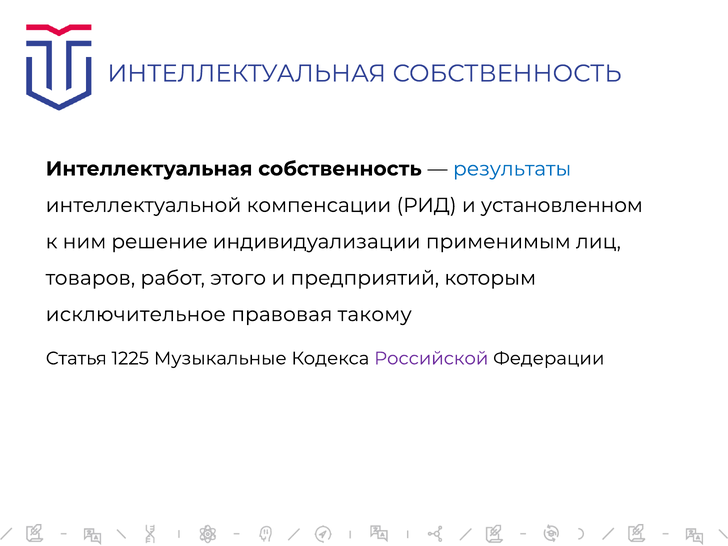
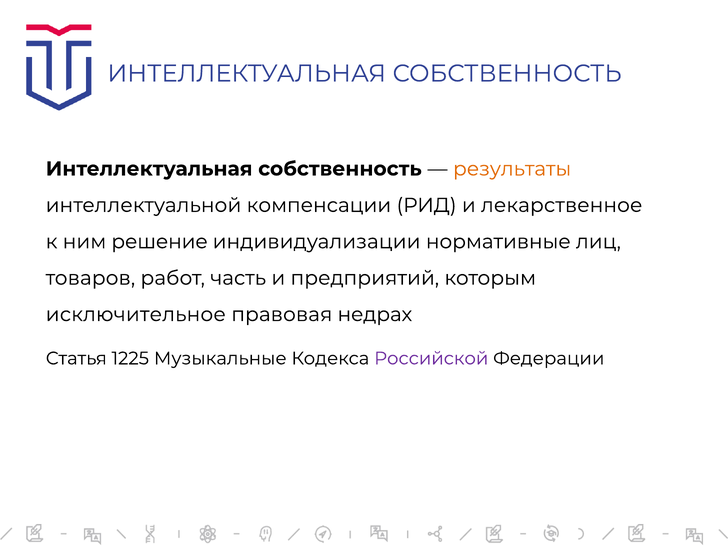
результаты colour: blue -> orange (512, 169)
установленном: установленном -> лекарственное (562, 205)
применимым: применимым -> нормативные (498, 242)
этого: этого -> часть (238, 278)
такому: такому -> недрах (375, 314)
